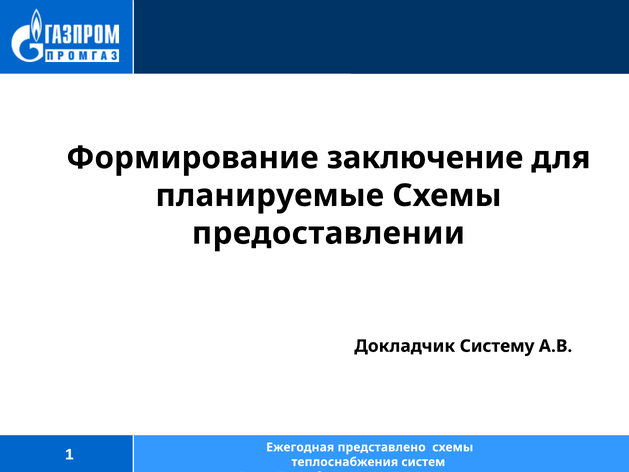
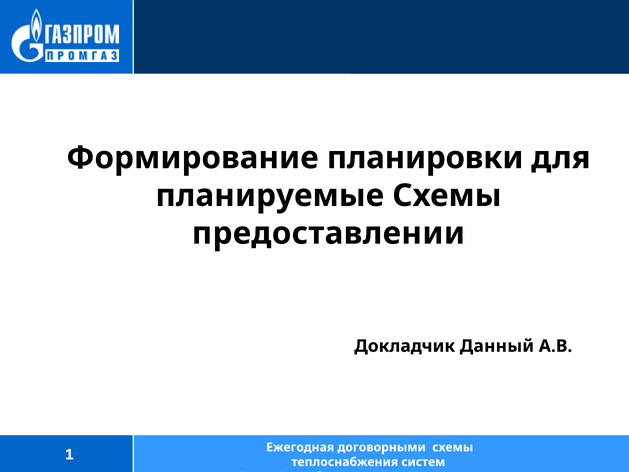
заключение: заключение -> планировки (425, 158)
Систему: Систему -> Данный (497, 346)
представлено: представлено -> договорными (382, 447)
